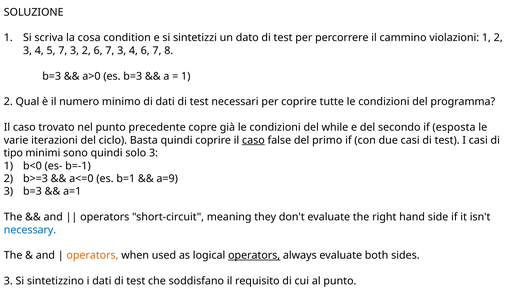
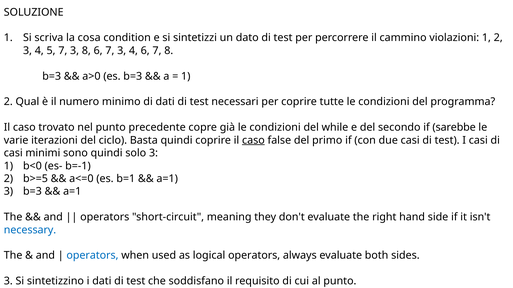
3 2: 2 -> 8 (86, 51)
esposta: esposta -> sarebbe (454, 128)
tipo: tipo -> casi (13, 153)
b>=3: b>=3 -> b>=5 (35, 179)
a=9: a=9 -> a=1 (167, 179)
operators colour: orange -> blue (92, 256)
operators underline: present -> none (254, 256)
